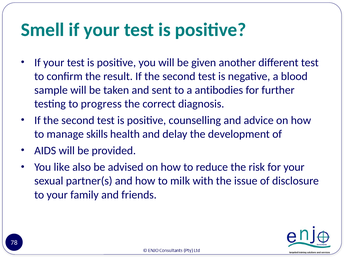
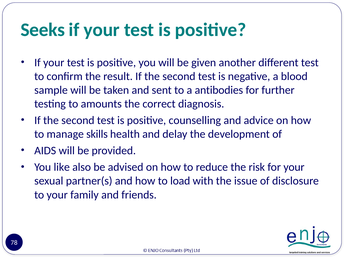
Smell: Smell -> Seeks (43, 30)
progress: progress -> amounts (101, 104)
milk: milk -> load (180, 181)
